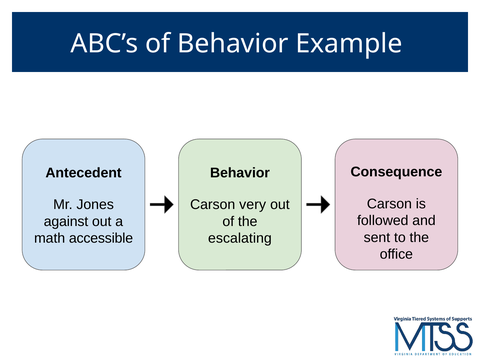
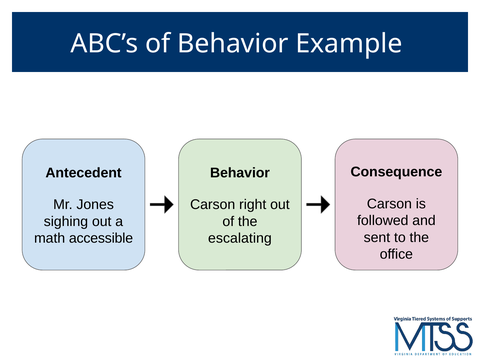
very: very -> right (253, 205)
against: against -> sighing (66, 222)
